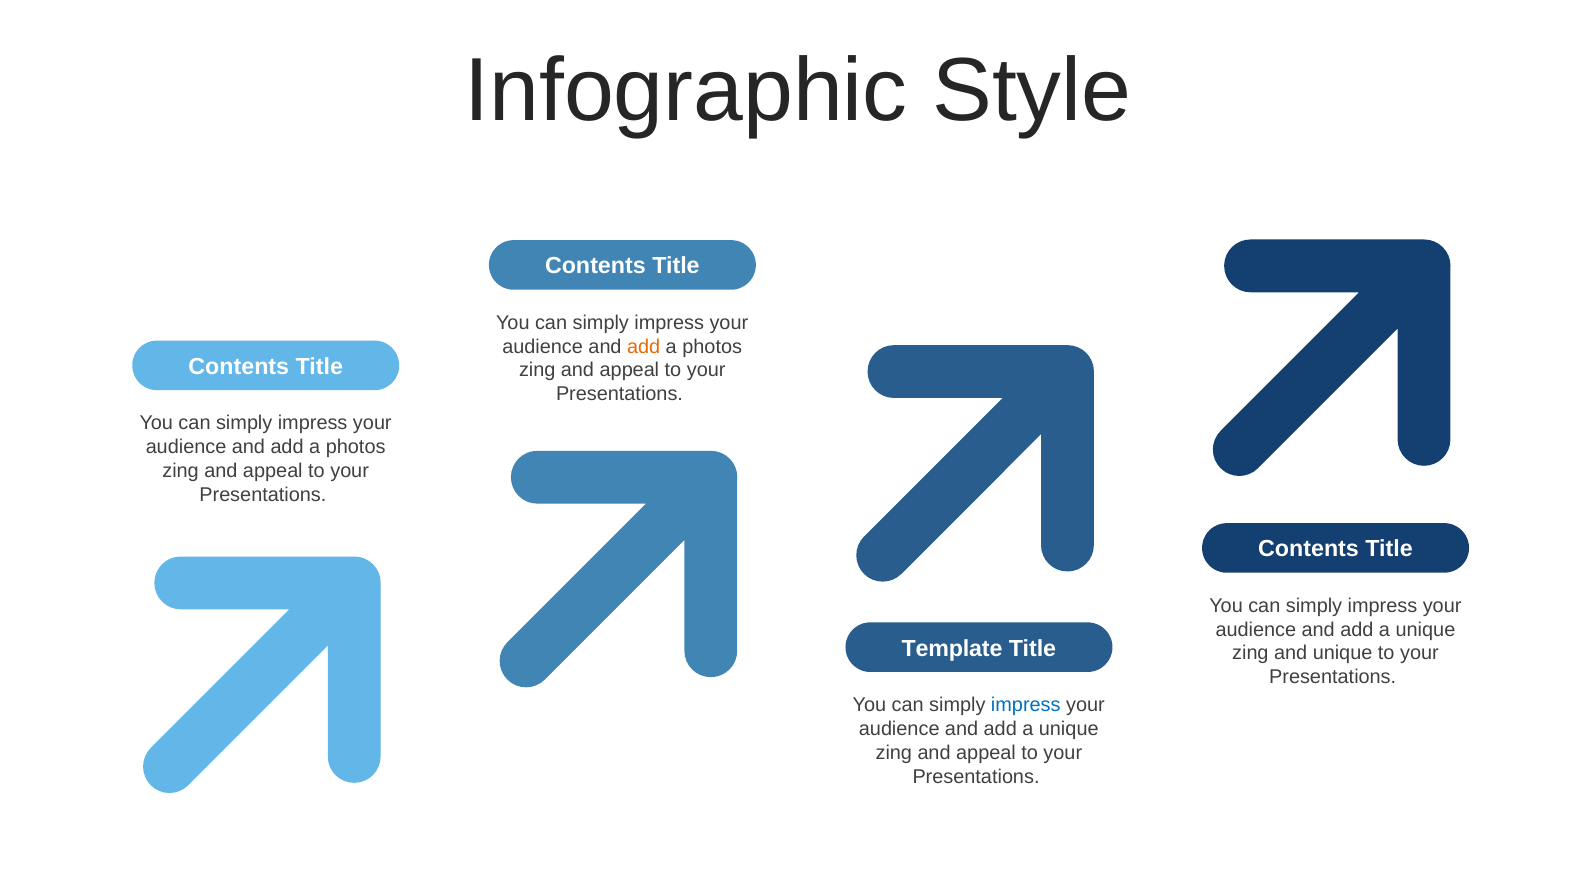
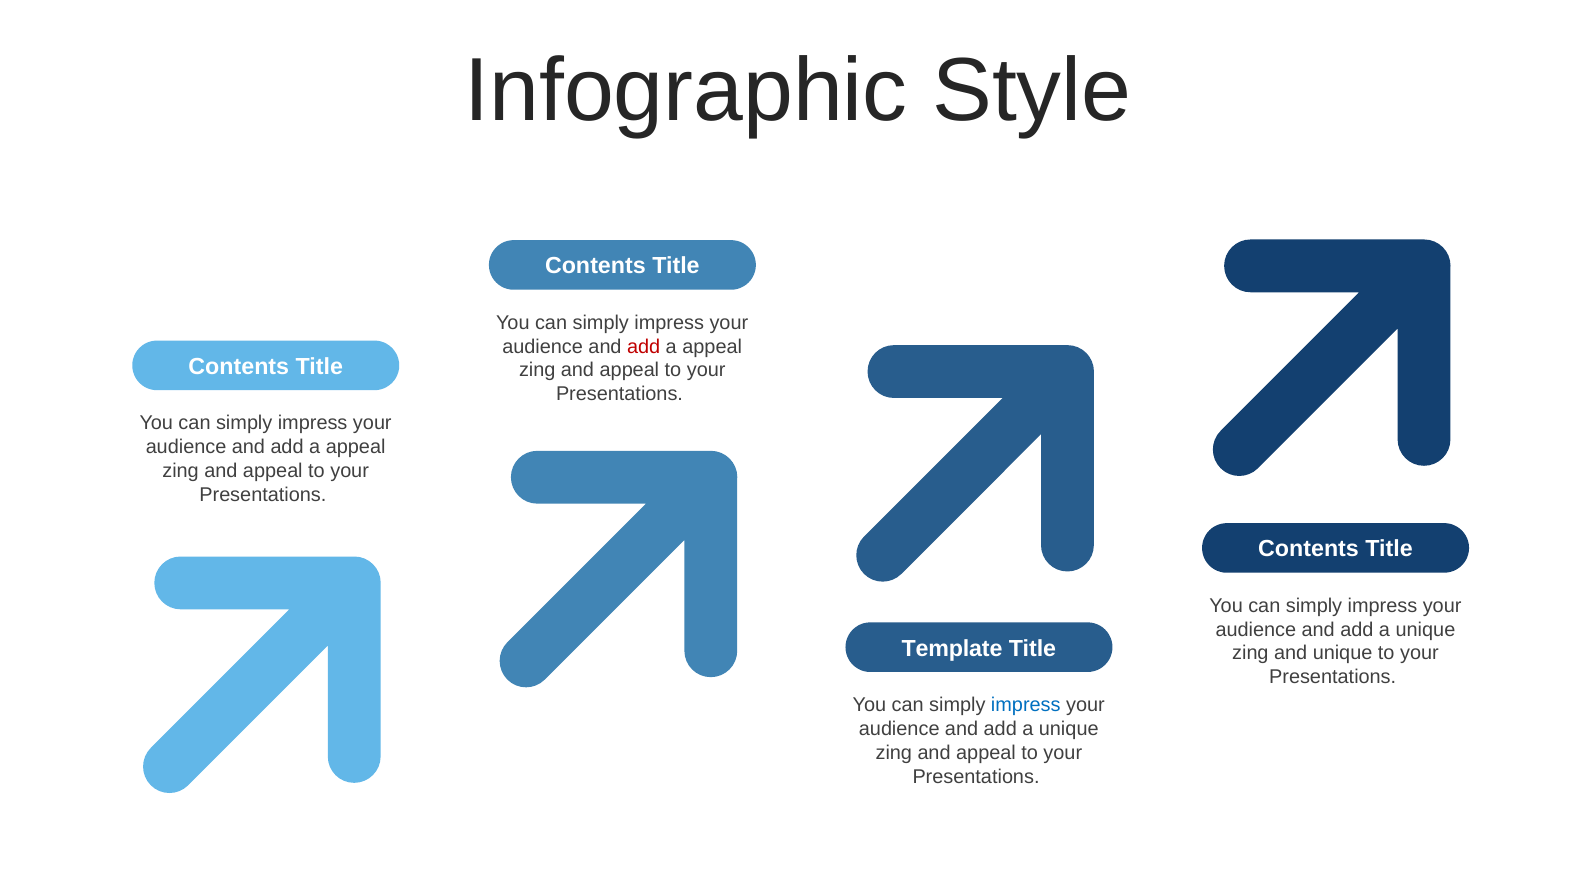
add colour: orange -> red (644, 347)
photos: photos -> appeal (712, 347)
photos: photos -> appeal (356, 447)
